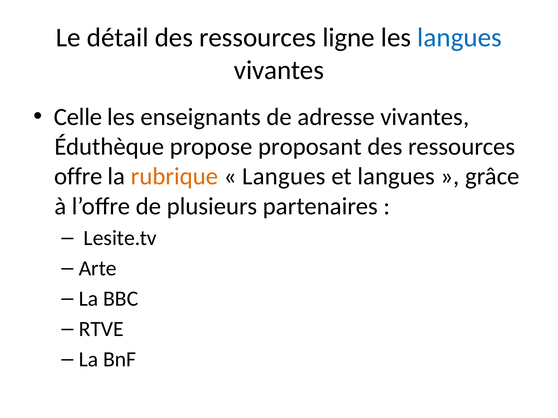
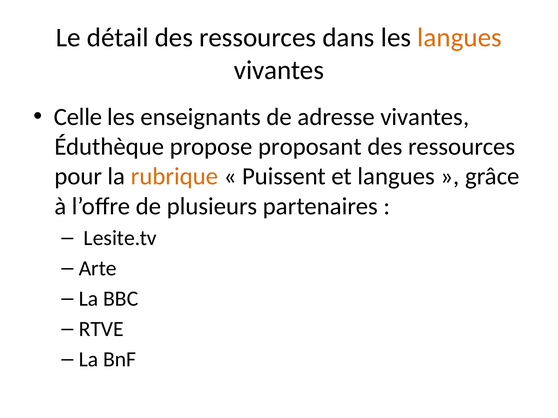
ligne: ligne -> dans (348, 38)
langues colour: blue -> orange (460, 38)
offre: offre -> pour (78, 177)
Langues: Langues -> Puissent (284, 177)
